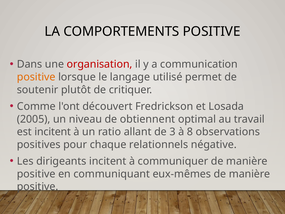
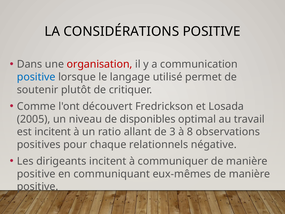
COMPORTEMENTS: COMPORTEMENTS -> CONSIDÉRATIONS (121, 31)
positive colour: orange -> blue (36, 77)
obtiennent: obtiennent -> disponibles (148, 119)
